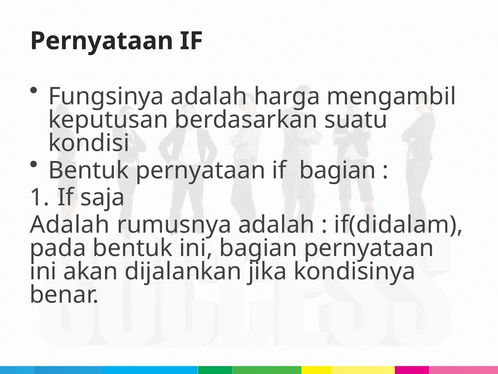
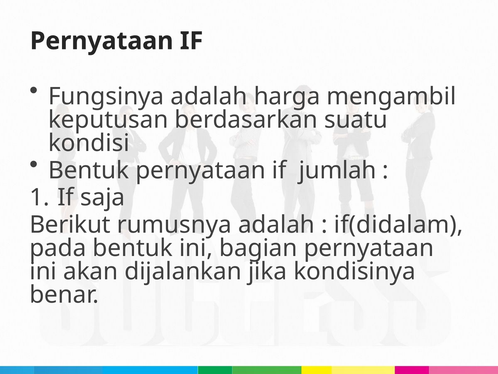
if bagian: bagian -> jumlah (338, 170)
Adalah: Adalah -> Berikut (70, 225)
